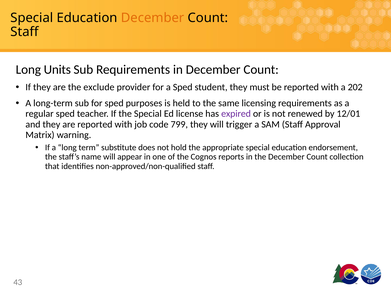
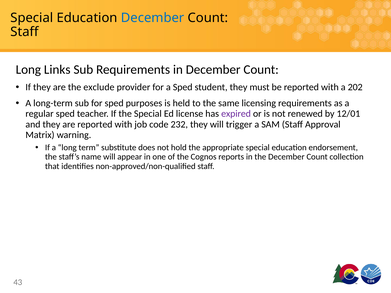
December colour: orange -> blue (153, 18)
Units: Units -> Links (57, 70)
799: 799 -> 232 (179, 124)
